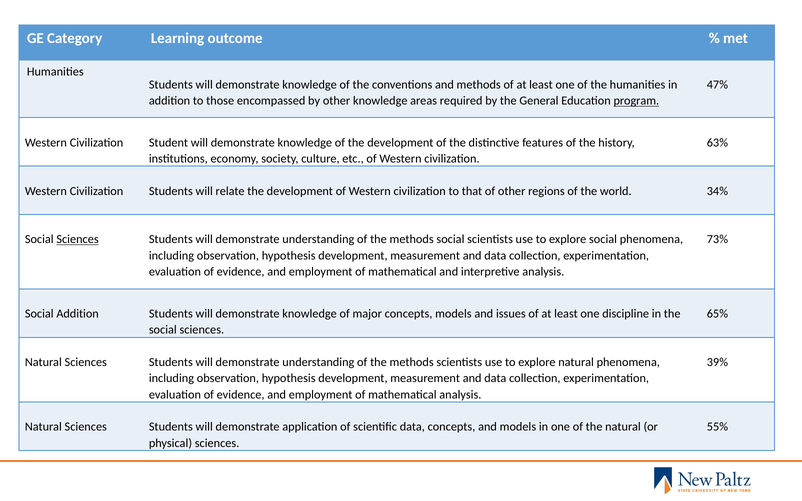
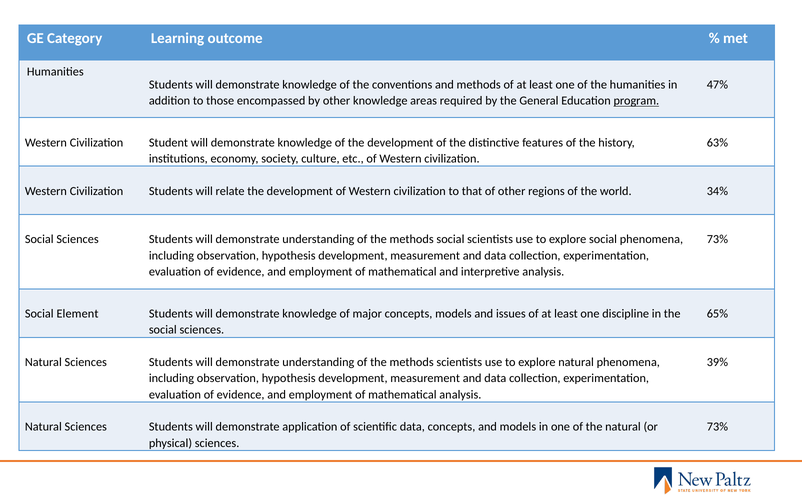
Sciences underline: present -> none (78, 240)
Social Addition: Addition -> Element (77, 314)
55%: 55% -> 73% (717, 427)
